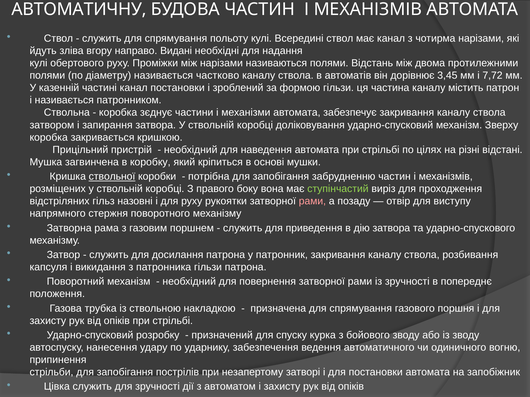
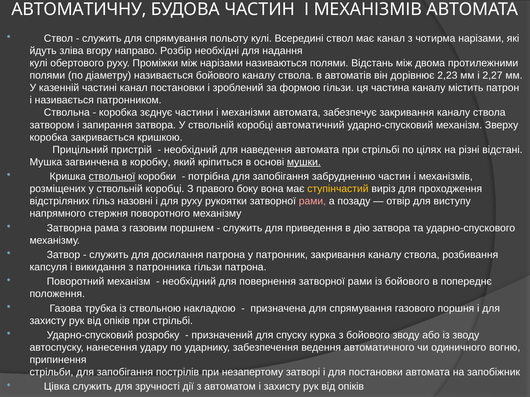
Видані: Видані -> Розбір (176, 51)
називається частково: частково -> бойового (218, 76)
3,45: 3,45 -> 2,23 (447, 76)
7,72: 7,72 -> 2,27 (493, 76)
доліковування: доліковування -> автоматичний (310, 125)
мушки underline: none -> present (304, 162)
ступінчастий colour: light green -> yellow (338, 189)
із зручності: зручності -> бойового (407, 282)
